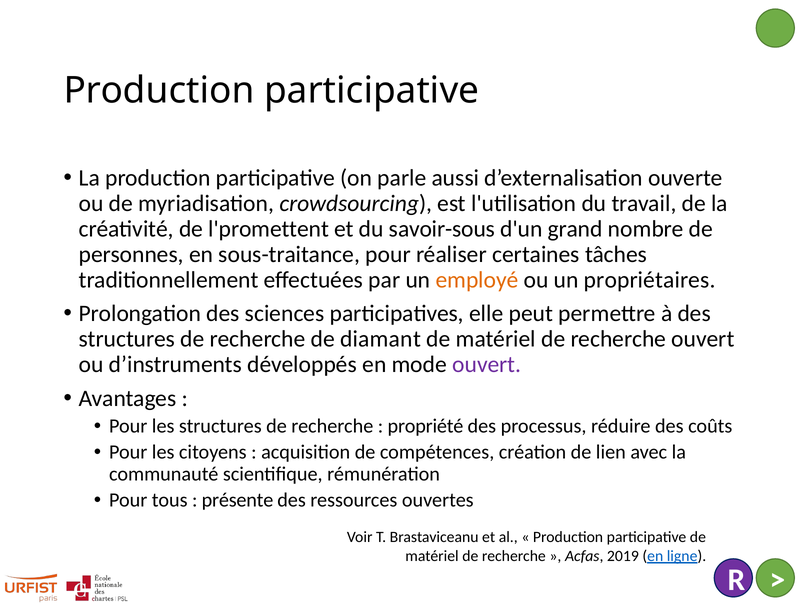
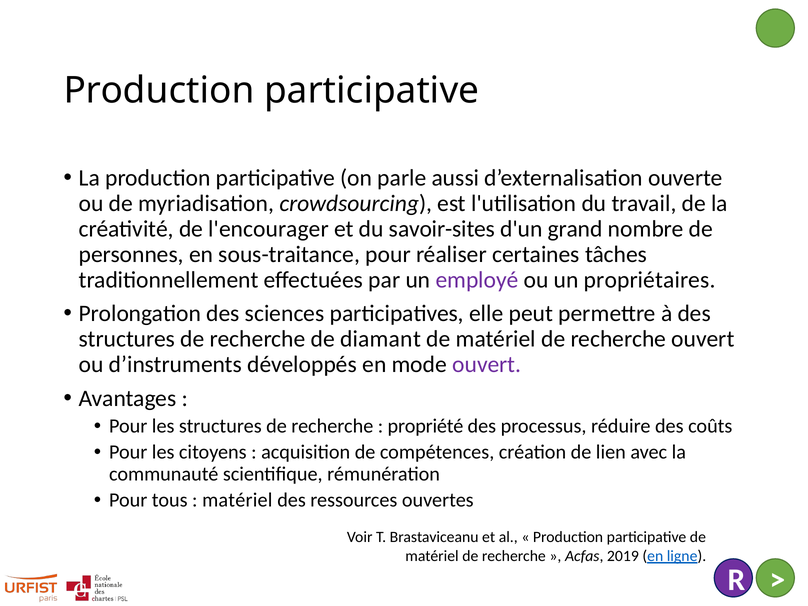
l'promettent: l'promettent -> l'encourager (269, 229)
savoir-sous: savoir-sous -> savoir-sites (442, 229)
employé colour: orange -> purple (477, 280)
présente: présente -> matériel (237, 500)
